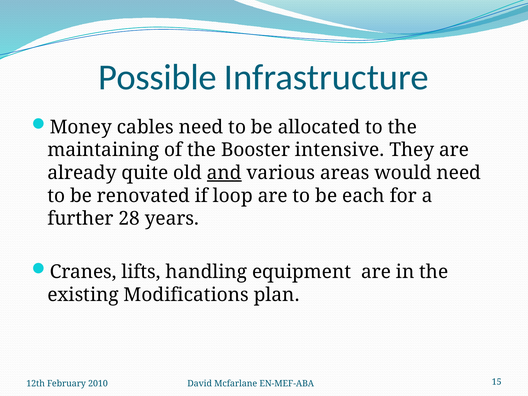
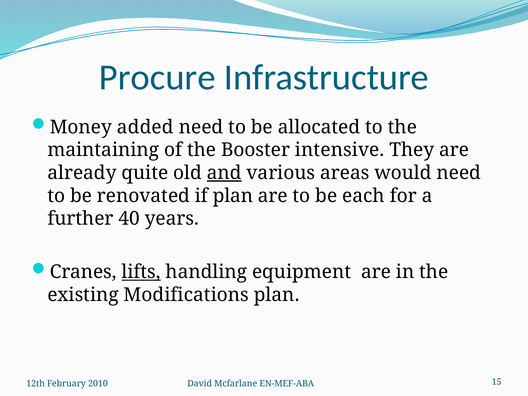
Possible: Possible -> Procure (157, 78)
cables: cables -> added (145, 127)
if loop: loop -> plan (233, 196)
28: 28 -> 40 (129, 219)
lifts underline: none -> present (141, 272)
